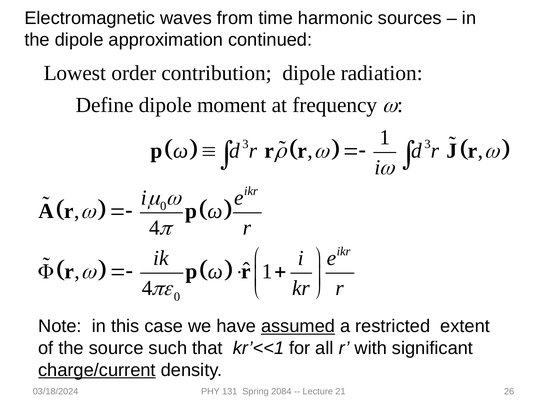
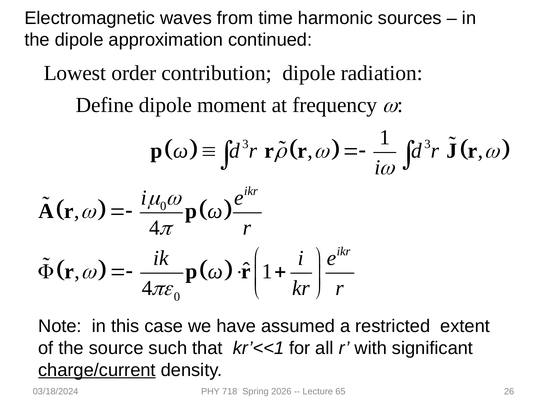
assumed underline: present -> none (298, 326)
131: 131 -> 718 (230, 392)
2084: 2084 -> 2026 (281, 392)
21: 21 -> 65 (340, 392)
